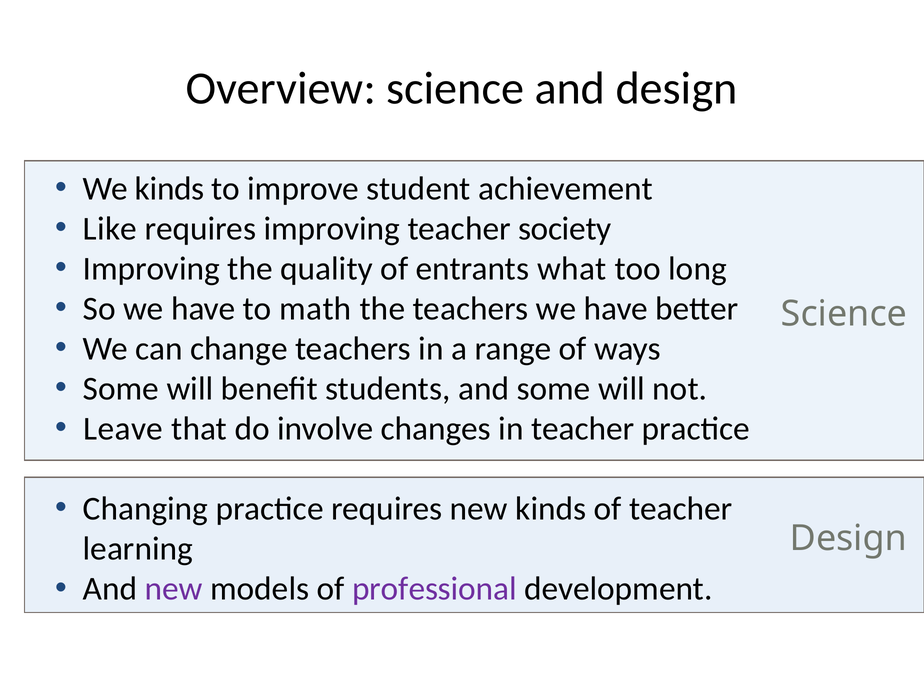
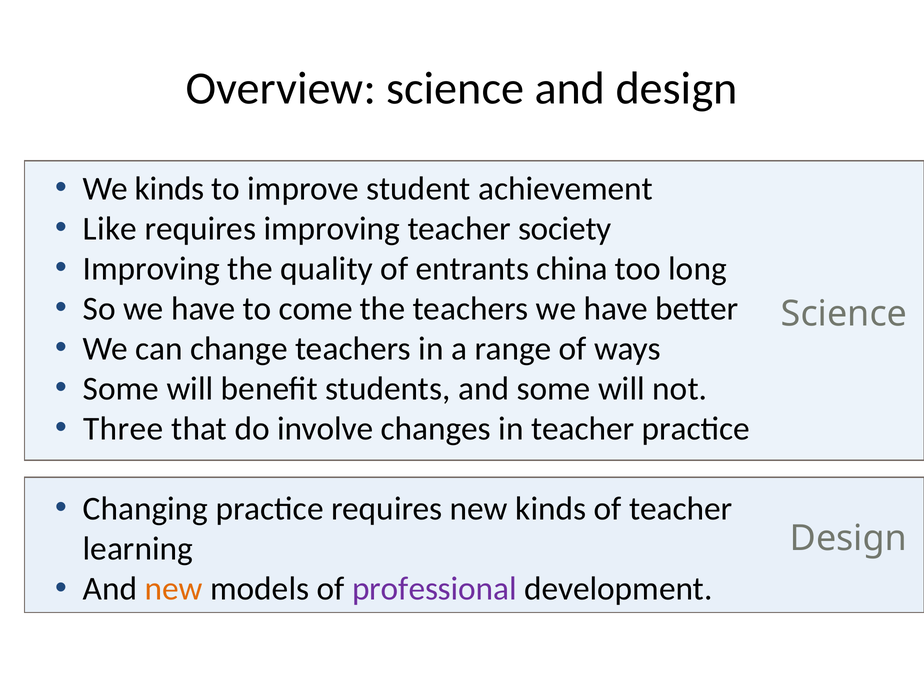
what: what -> china (572, 269)
math: math -> come (316, 309)
Leave: Leave -> Three (123, 429)
new colour: purple -> orange (174, 589)
